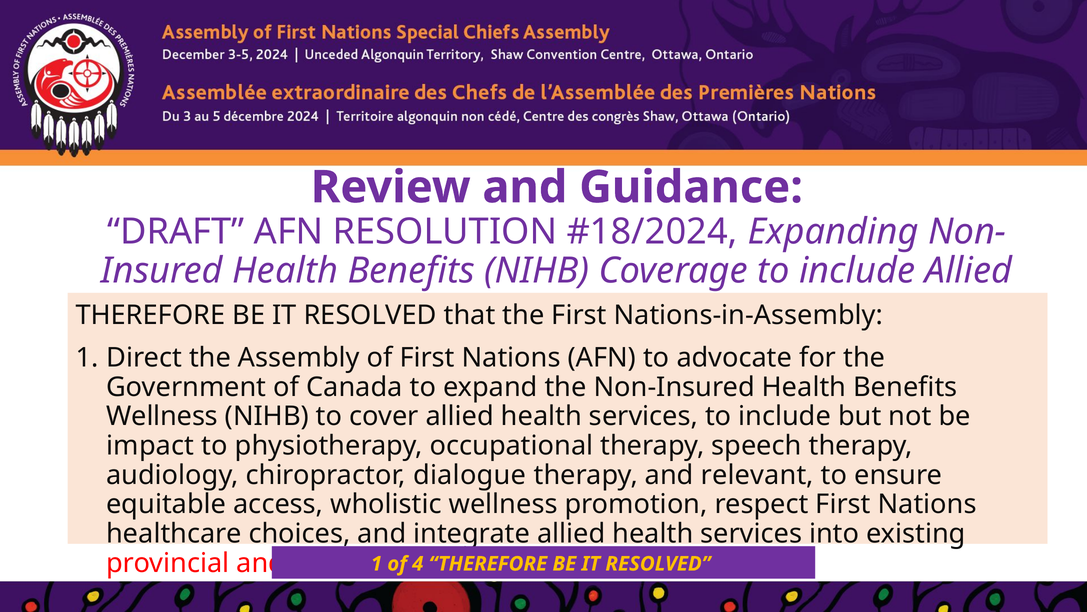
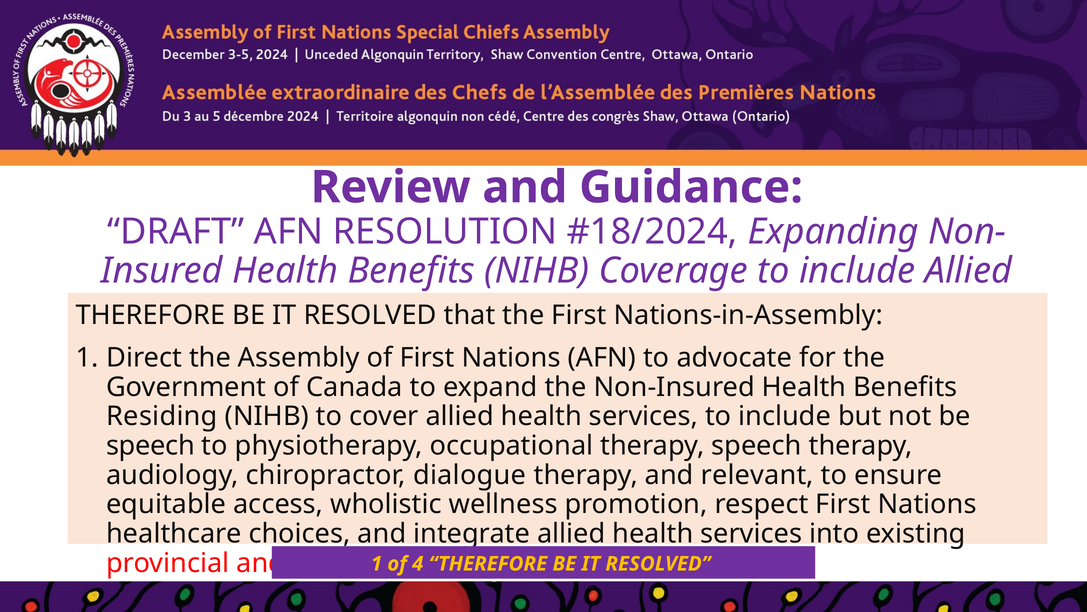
Wellness: Wellness -> Residing (162, 416)
impact: impact -> speech (150, 445)
